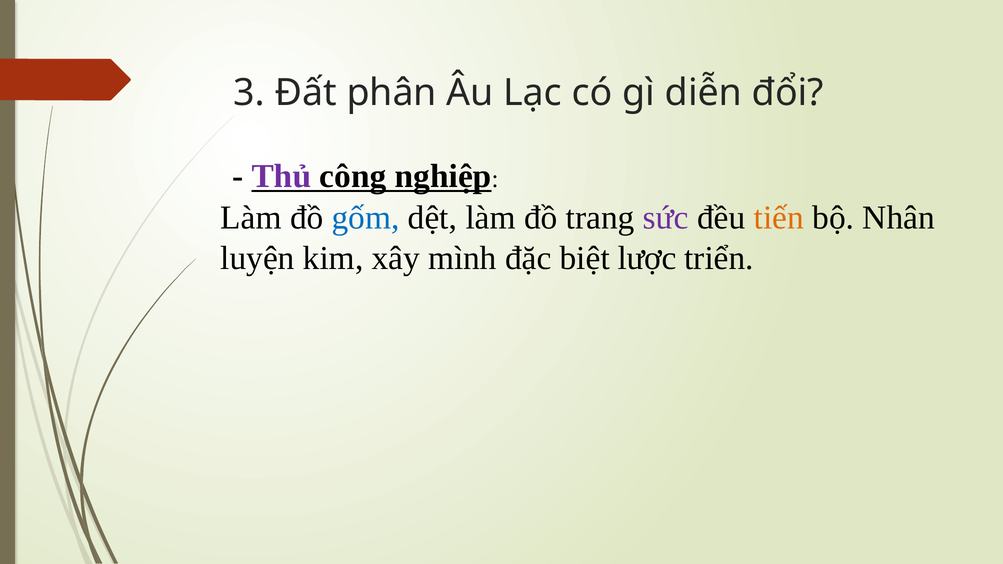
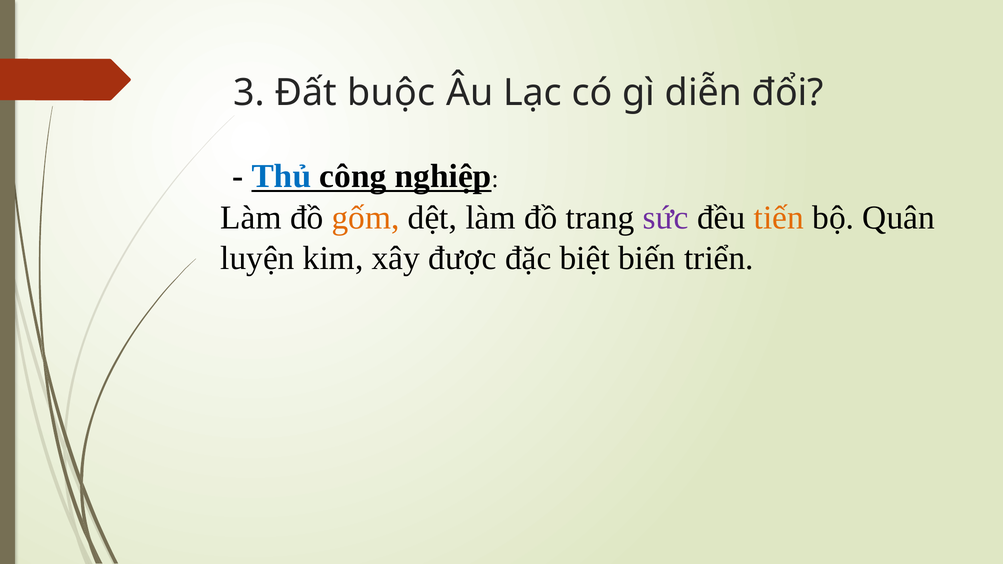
phân: phân -> buộc (391, 93)
Thủ colour: purple -> blue (281, 176)
gốm colour: blue -> orange (366, 218)
Nhân: Nhân -> Quân (899, 218)
mình: mình -> được (462, 258)
lược: lược -> biến (647, 258)
